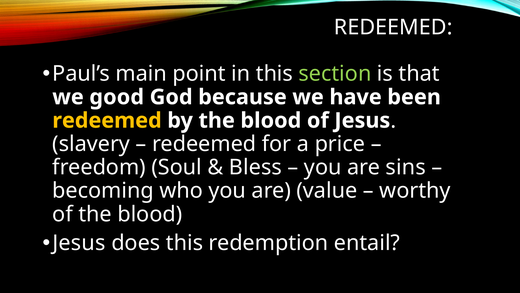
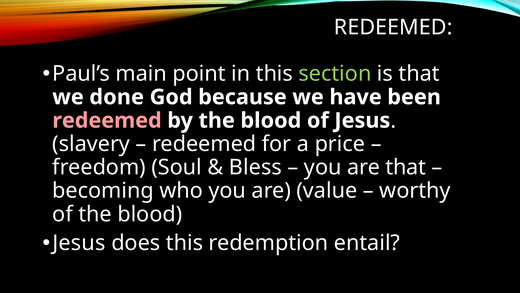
good: good -> done (117, 97)
redeemed colour: yellow -> pink (107, 120)
are sins: sins -> that (406, 167)
